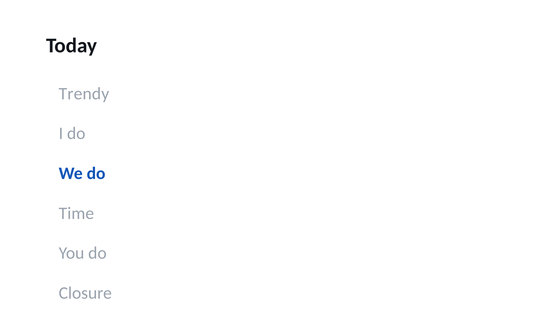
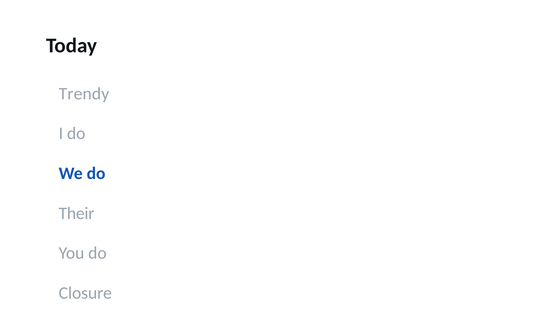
Time: Time -> Their (77, 213)
